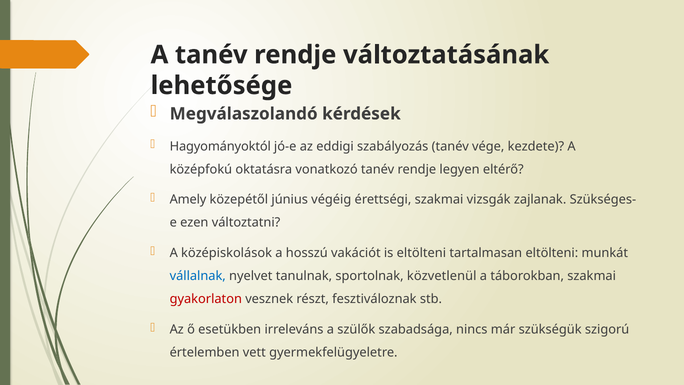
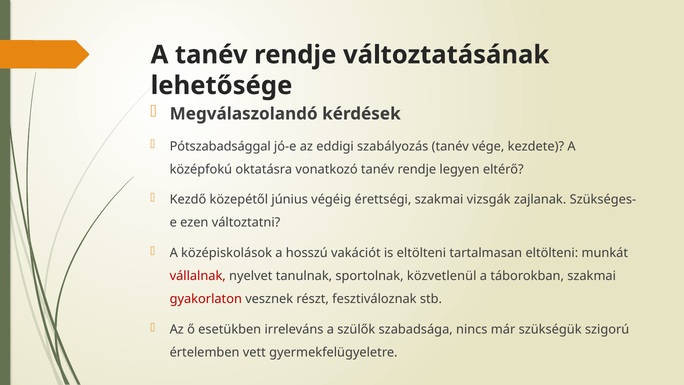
Hagyományoktól: Hagyományoktól -> Pótszabadsággal (220, 146)
Amely: Amely -> Kezdő (188, 199)
vállalnak colour: blue -> red (198, 276)
